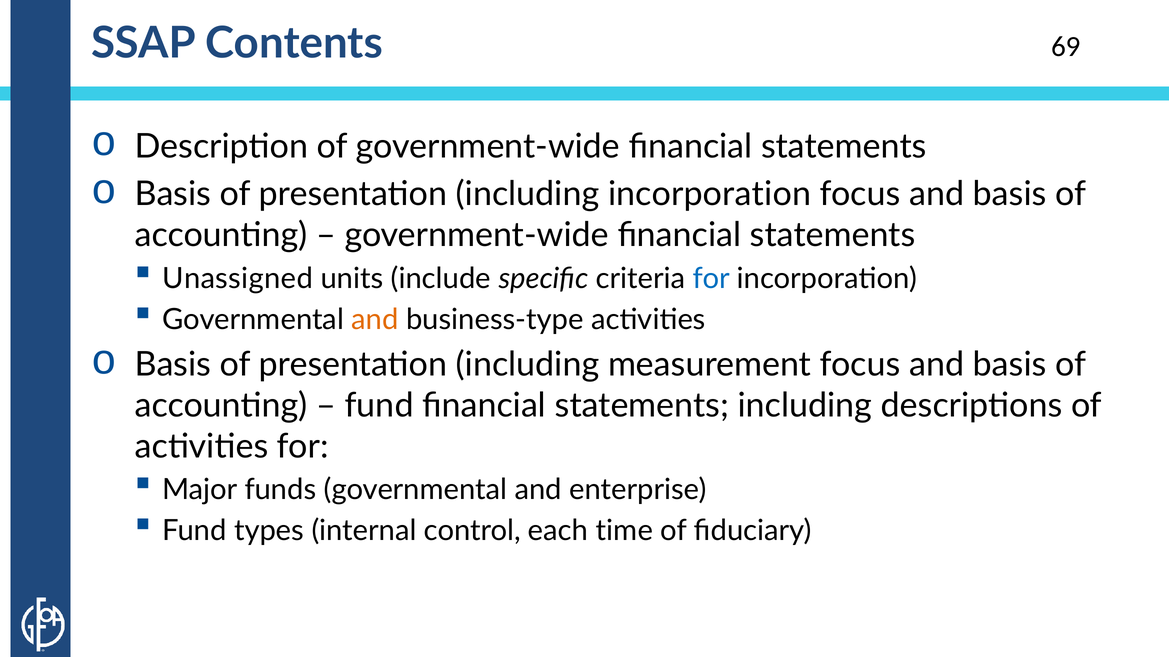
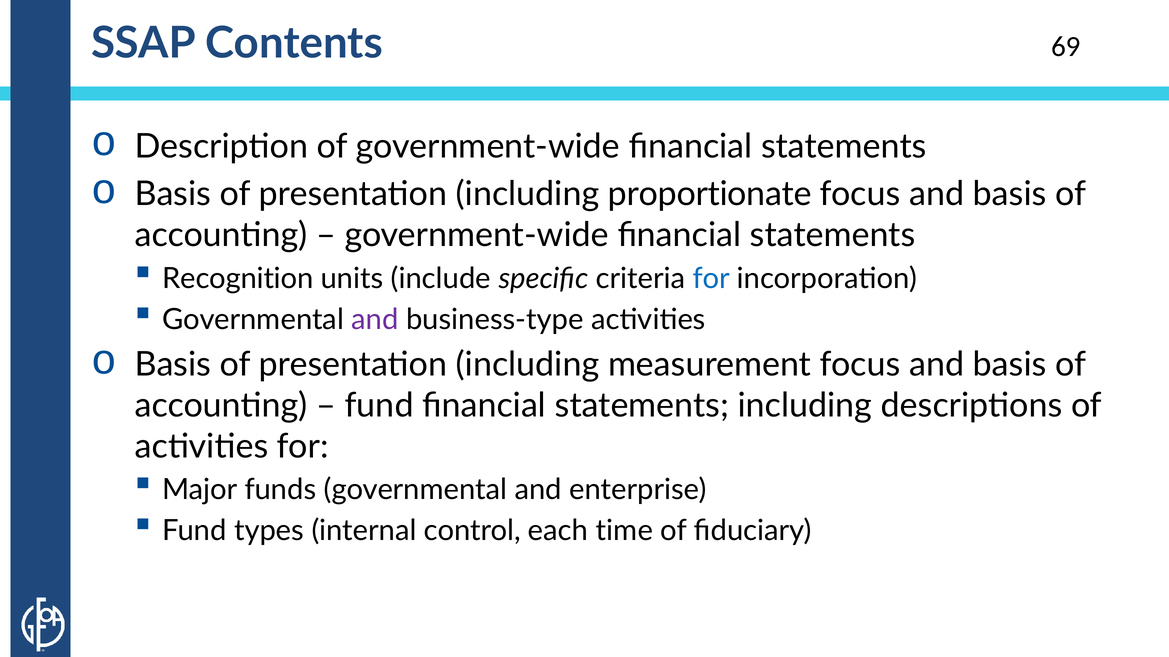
including incorporation: incorporation -> proportionate (710, 194)
Unassigned: Unassigned -> Recognition (238, 279)
and colour: orange -> purple (375, 320)
